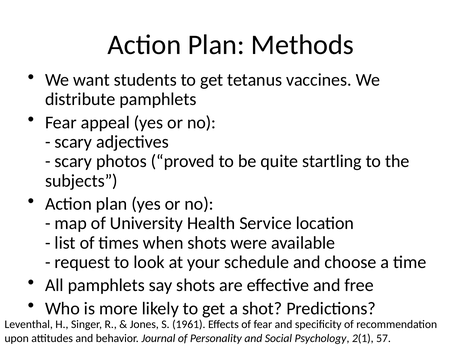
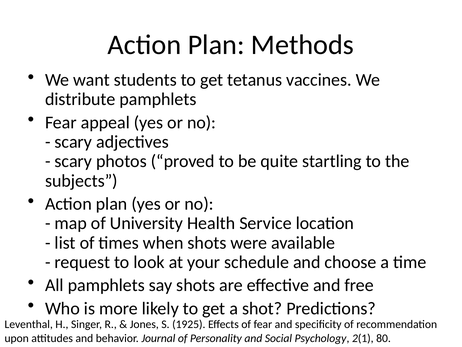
1961: 1961 -> 1925 (189, 324)
57: 57 -> 80 (384, 338)
